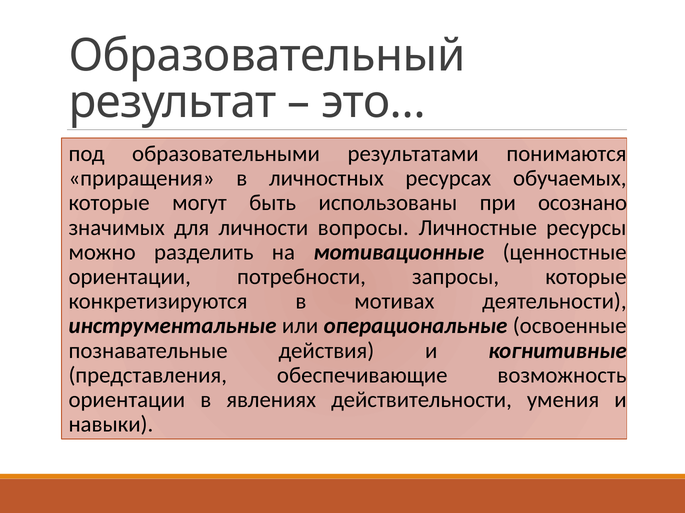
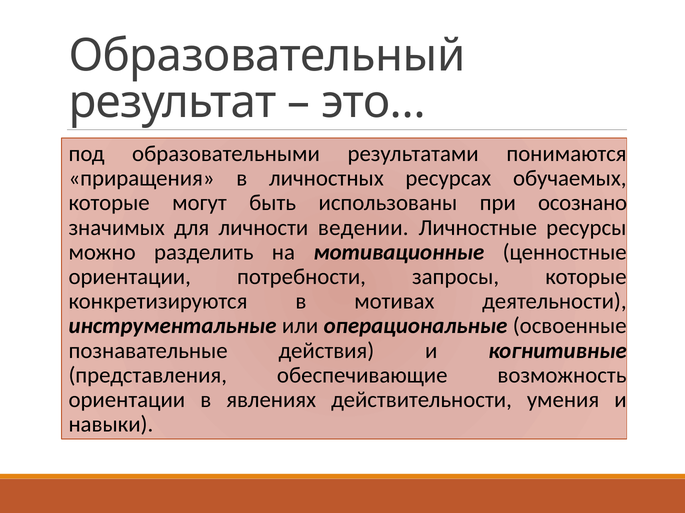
вопросы: вопросы -> ведении (363, 228)
